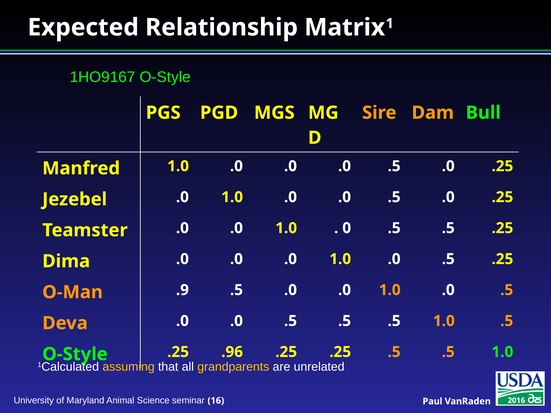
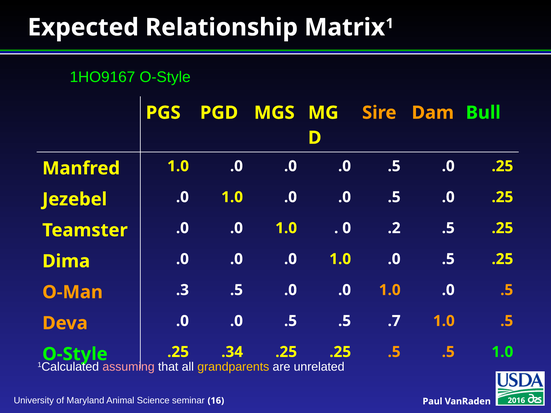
0 .5: .5 -> .2 (394, 228)
.9: .9 -> .3 (182, 290)
.5 .5 .5: .5 -> .7 (394, 321)
.96: .96 -> .34 (232, 352)
assuming colour: yellow -> pink (129, 367)
